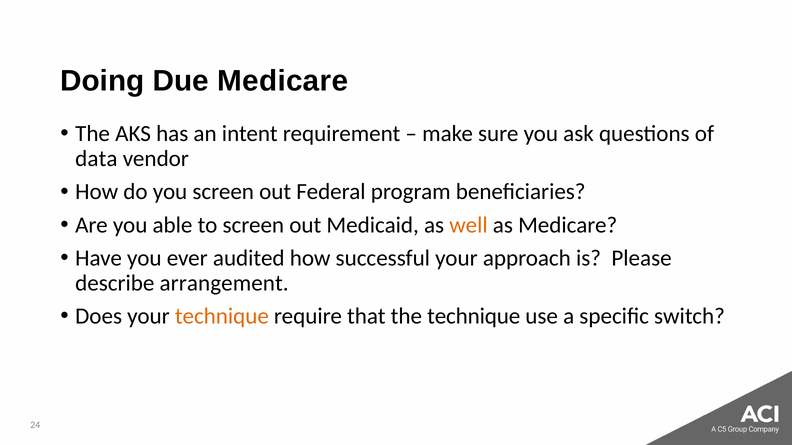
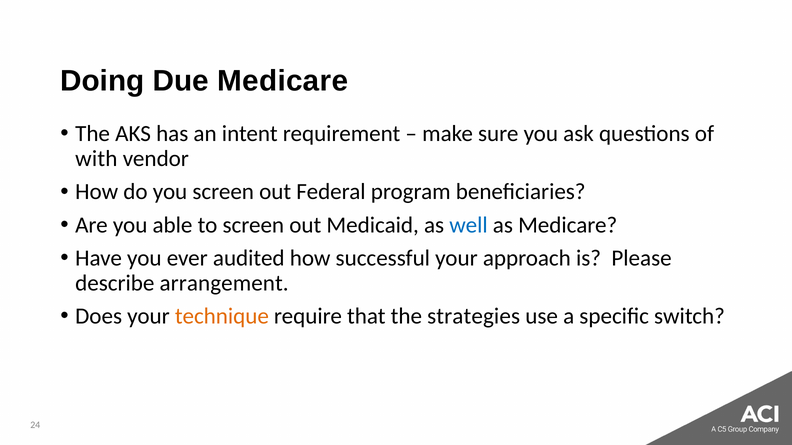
data: data -> with (96, 159)
well colour: orange -> blue (468, 225)
the technique: technique -> strategies (474, 317)
